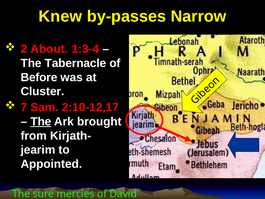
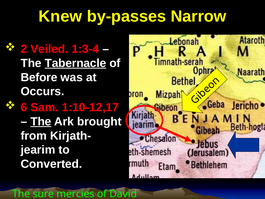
About: About -> Veiled (49, 49)
Tabernacle underline: none -> present (75, 63)
Cluster: Cluster -> Occurs (43, 91)
7: 7 -> 6 (24, 107)
2:10-12,17: 2:10-12,17 -> 1:10-12,17 (90, 107)
Appointed: Appointed -> Converted (51, 164)
